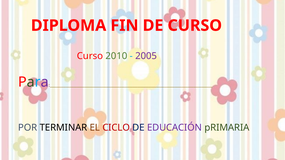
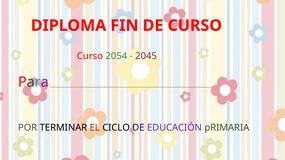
2010: 2010 -> 2054 (116, 56)
2005: 2005 -> 2045 (146, 56)
CICLO colour: red -> black (116, 128)
